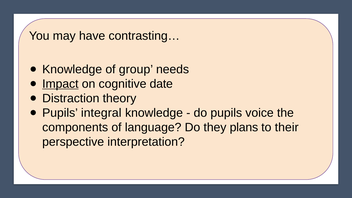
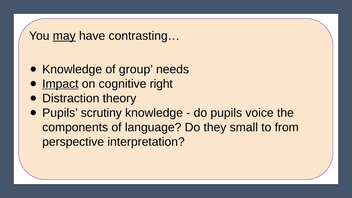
may underline: none -> present (64, 36)
date: date -> right (161, 84)
integral: integral -> scrutiny (101, 113)
plans: plans -> small (244, 127)
their: their -> from (287, 127)
